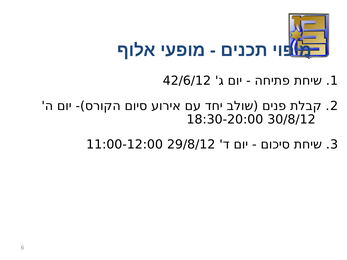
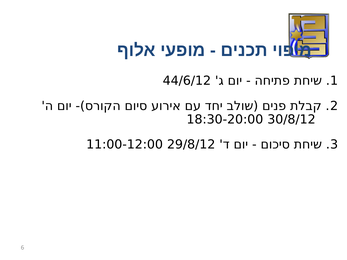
42/6/12: 42/6/12 -> 44/6/12 (187, 81)
